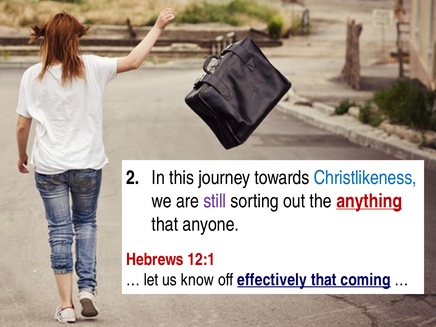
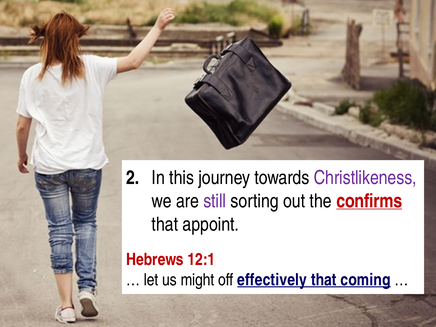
Christlikeness colour: blue -> purple (365, 178)
anything: anything -> confirms (369, 201)
anyone: anyone -> appoint (211, 224)
know: know -> might (198, 280)
